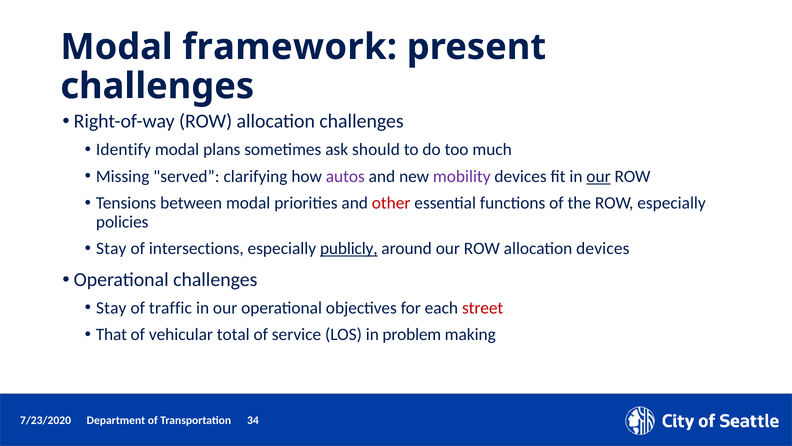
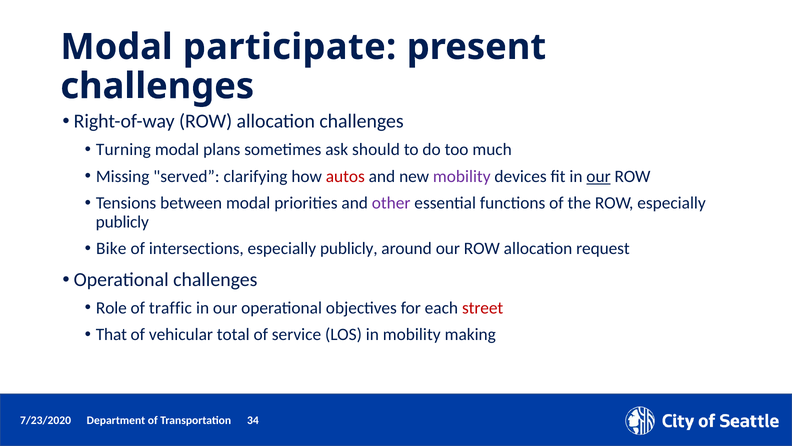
framework: framework -> participate (290, 47)
Identify: Identify -> Turning (123, 149)
autos colour: purple -> red (345, 176)
other colour: red -> purple (391, 203)
policies: policies -> publicly (122, 222)
Stay: Stay -> Bike (111, 248)
publicly underline: present -> none (349, 248)
allocation devices: devices -> request (603, 248)
Stay: Stay -> Role (111, 308)
in problem: problem -> mobility (412, 334)
